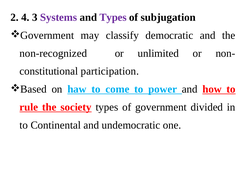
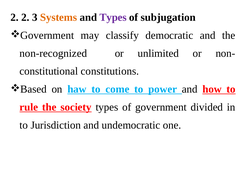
2 4: 4 -> 2 (25, 17)
Systems colour: purple -> orange (59, 17)
participation: participation -> constitutions (110, 71)
Continental: Continental -> Jurisdiction (56, 125)
